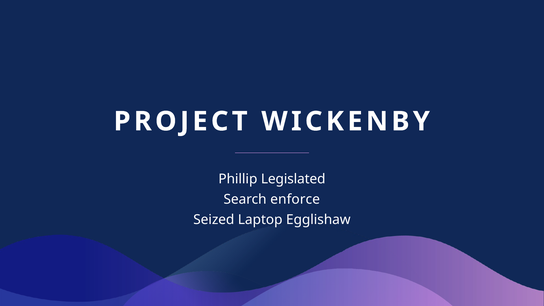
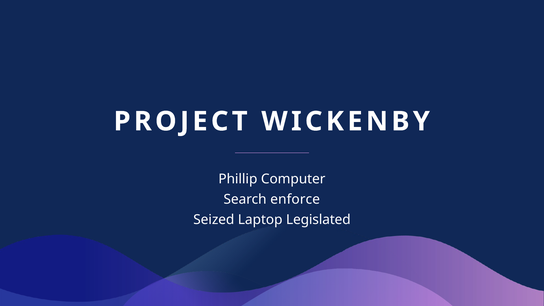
Legislated: Legislated -> Computer (293, 179)
Egglishaw: Egglishaw -> Legislated (318, 220)
